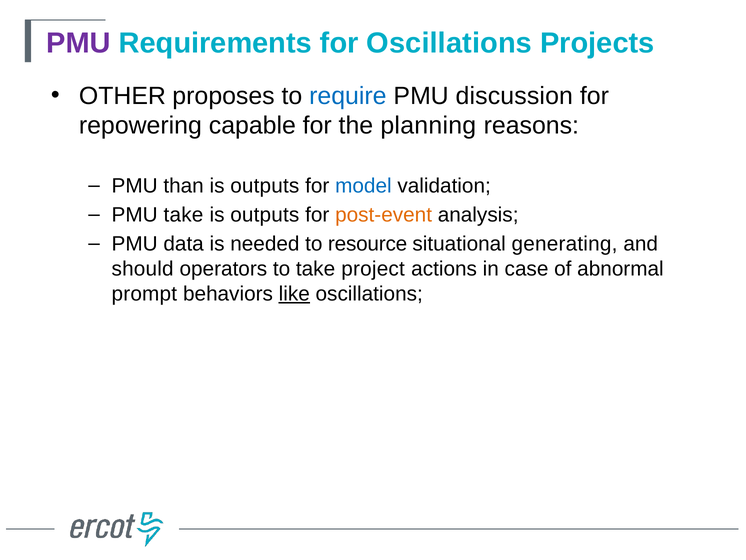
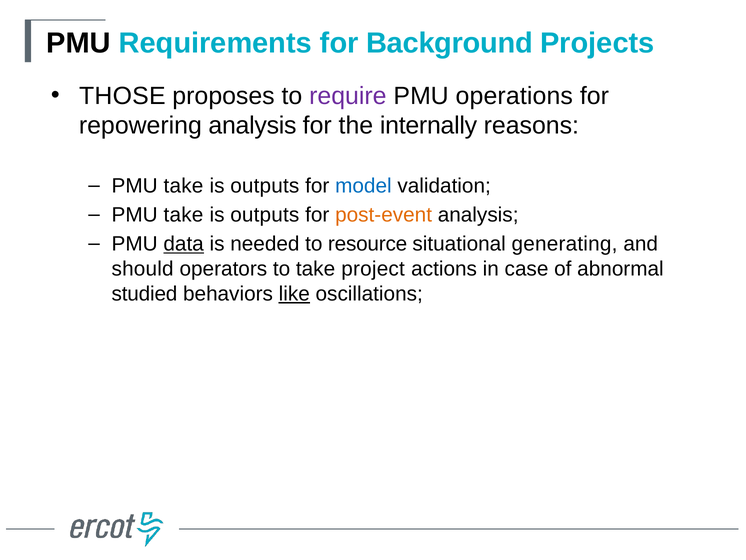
PMU colour: purple -> black (79, 43)
for Oscillations: Oscillations -> Background (449, 43)
OTHER: OTHER -> THOSE (122, 96)
require colour: blue -> purple (348, 96)
discussion: discussion -> operations (514, 96)
repowering capable: capable -> analysis (252, 126)
planning: planning -> internally (429, 126)
than: than -> take (184, 186)
data underline: none -> present (184, 244)
prompt: prompt -> studied (144, 294)
